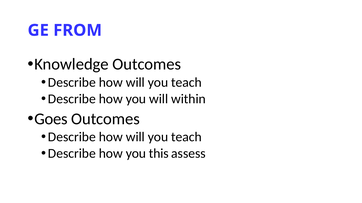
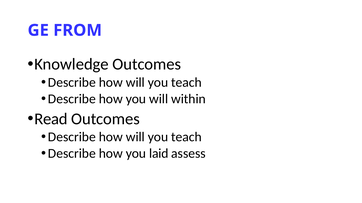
Goes: Goes -> Read (51, 119)
this: this -> laid (159, 154)
